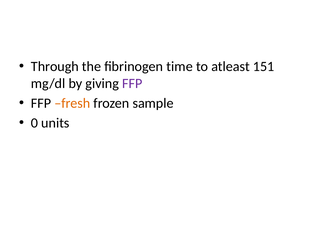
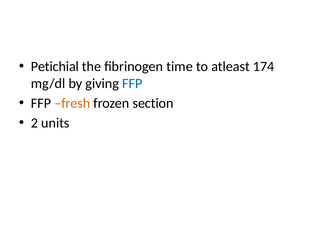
Through: Through -> Petichial (55, 67)
151: 151 -> 174 (264, 67)
FFP colour: purple -> blue (132, 83)
sample: sample -> section (153, 103)
0: 0 -> 2 (34, 123)
